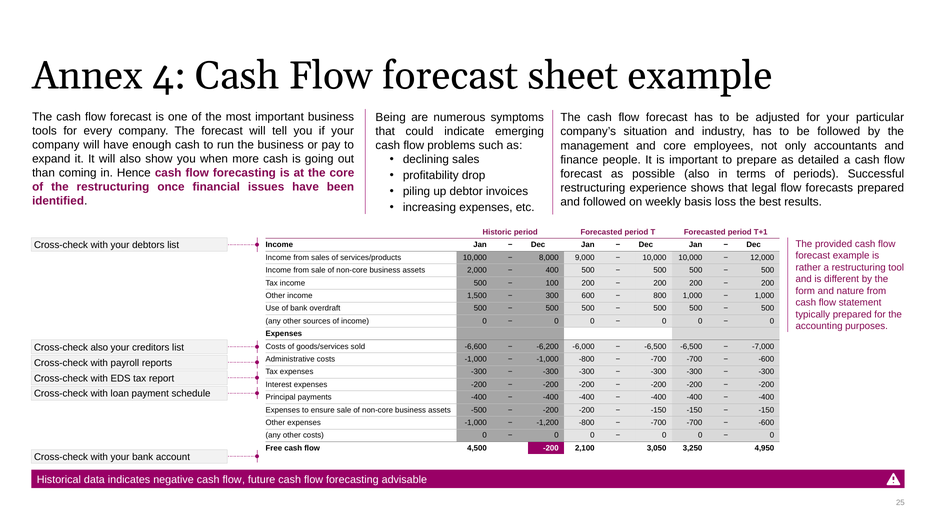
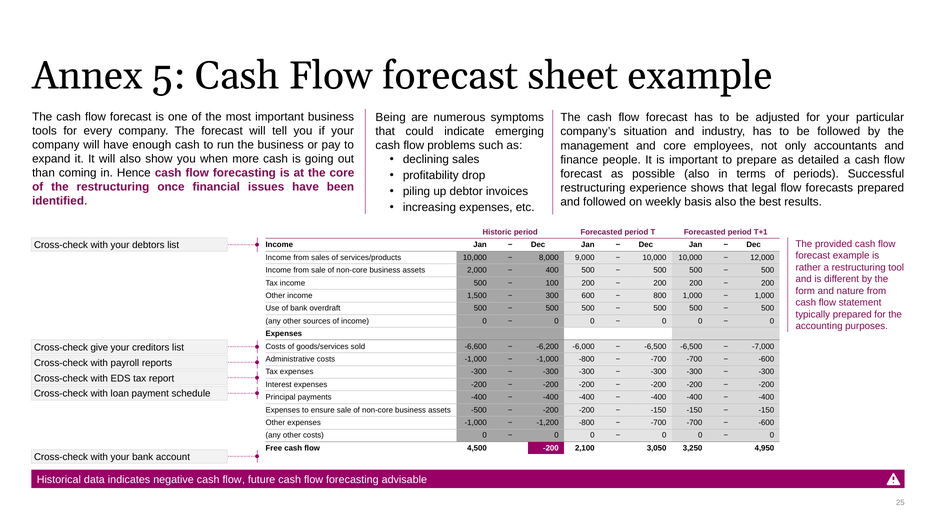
4: 4 -> 5 (169, 76)
basis loss: loss -> also (726, 202)
Cross-check also: also -> give (99, 347)
